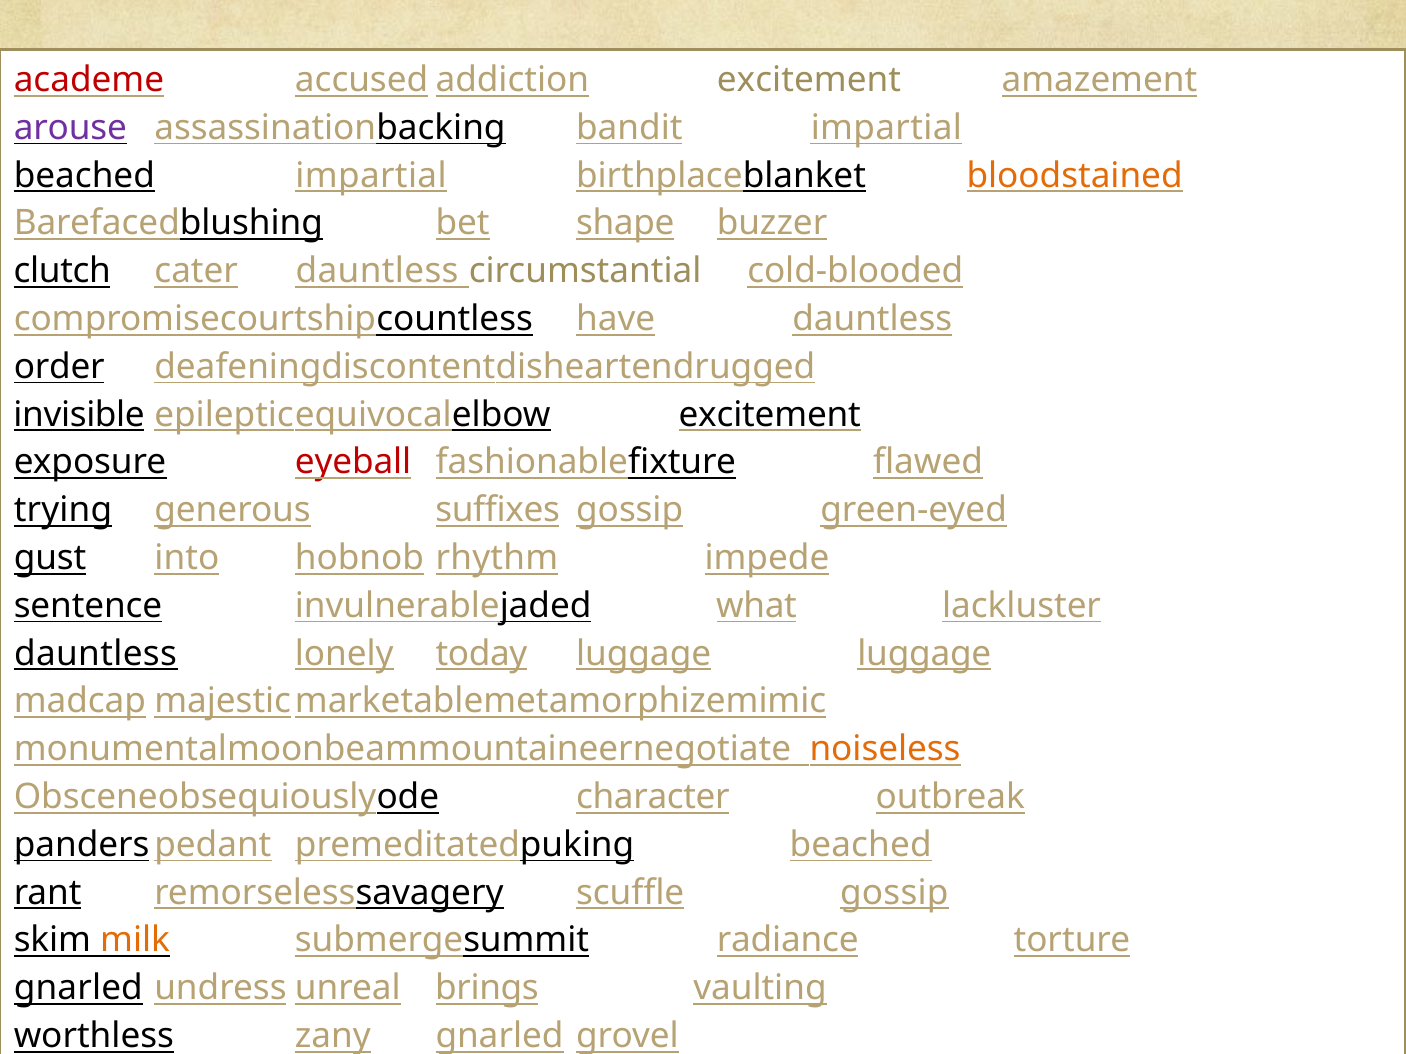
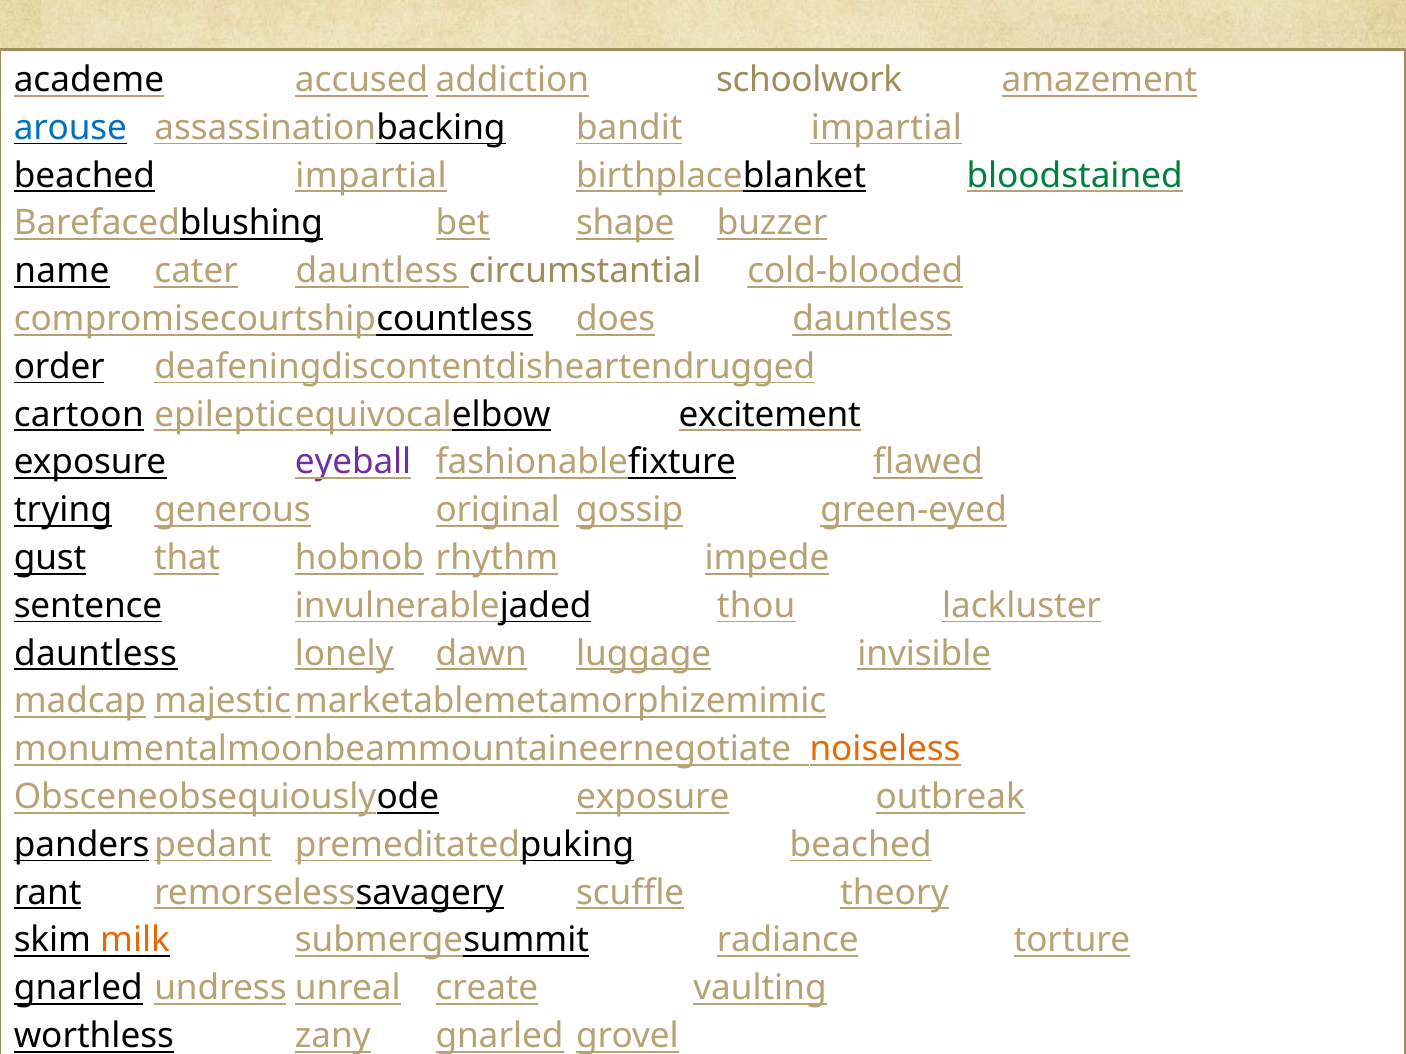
academe colour: red -> black (89, 80)
excitement: excitement -> schoolwork (809, 80)
arouse colour: purple -> blue (70, 128)
bloodstained colour: orange -> green (1075, 175)
clutch: clutch -> name (62, 271)
have: have -> does (616, 319)
invisible: invisible -> cartoon (79, 415)
eyeball colour: red -> purple (353, 462)
suffixes: suffixes -> original (498, 510)
into: into -> that (187, 558)
what: what -> thou (756, 606)
today: today -> dawn (481, 654)
luggage luggage: luggage -> invisible (924, 654)
character: character -> exposure (653, 797)
scuffle gossip: gossip -> theory (894, 893)
brings: brings -> create (487, 989)
